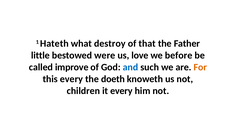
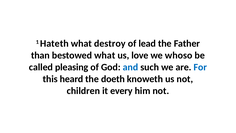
that: that -> lead (147, 43)
little: little -> than (40, 55)
bestowed were: were -> what (105, 55)
before: before -> whoso (179, 55)
improve: improve -> pleasing (72, 67)
For colour: orange -> blue (200, 67)
this every: every -> heard (71, 79)
